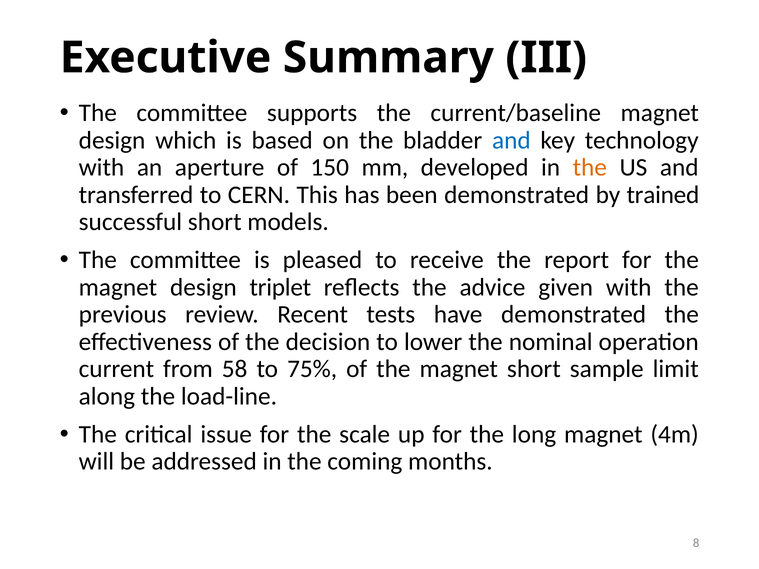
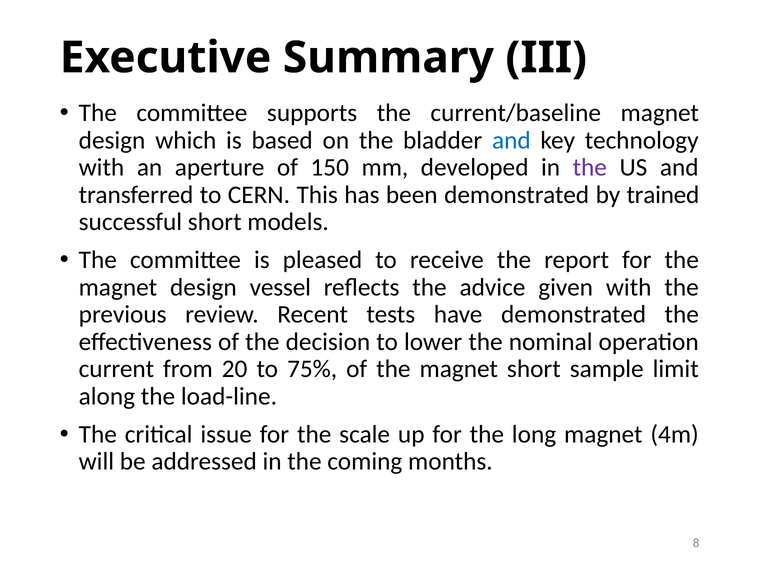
the colour: orange -> purple (590, 168)
triplet: triplet -> vessel (280, 287)
58: 58 -> 20 (235, 369)
